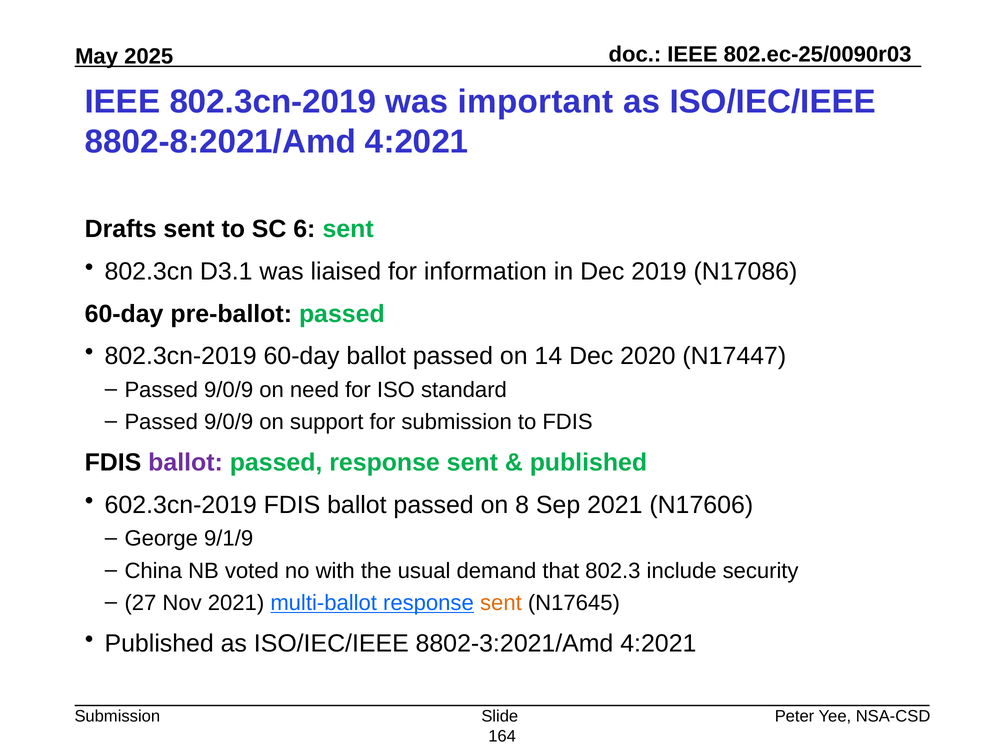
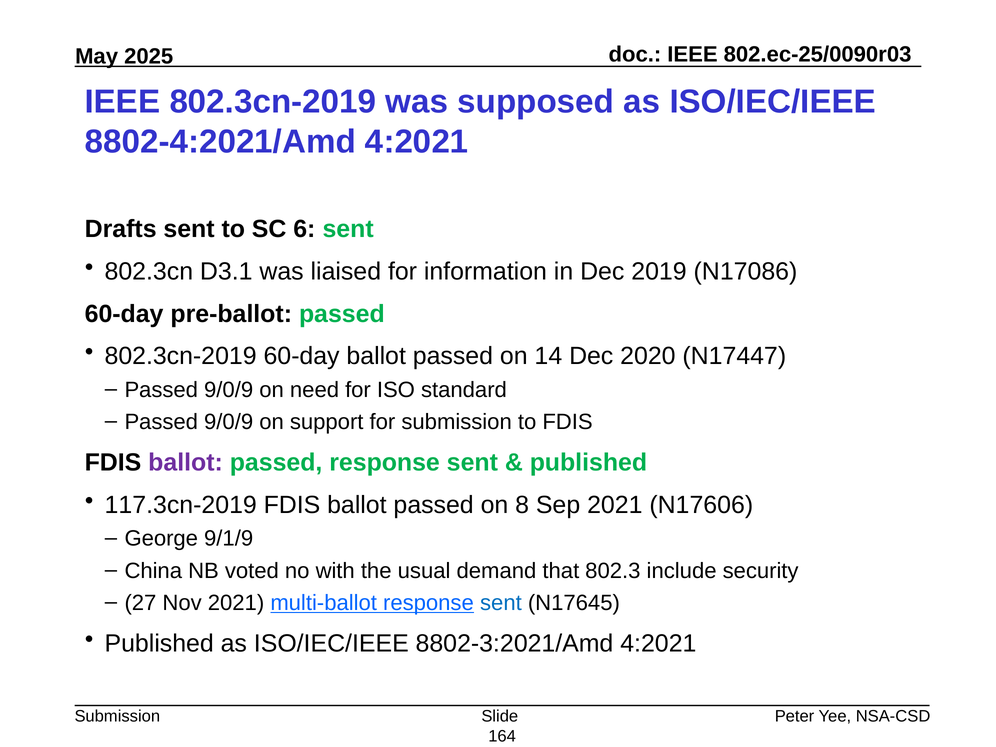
important: important -> supposed (536, 102)
8802-8:2021/Amd: 8802-8:2021/Amd -> 8802-4:2021/Amd (220, 142)
602.3cn-2019: 602.3cn-2019 -> 117.3cn-2019 (181, 505)
sent colour: orange -> blue (501, 603)
